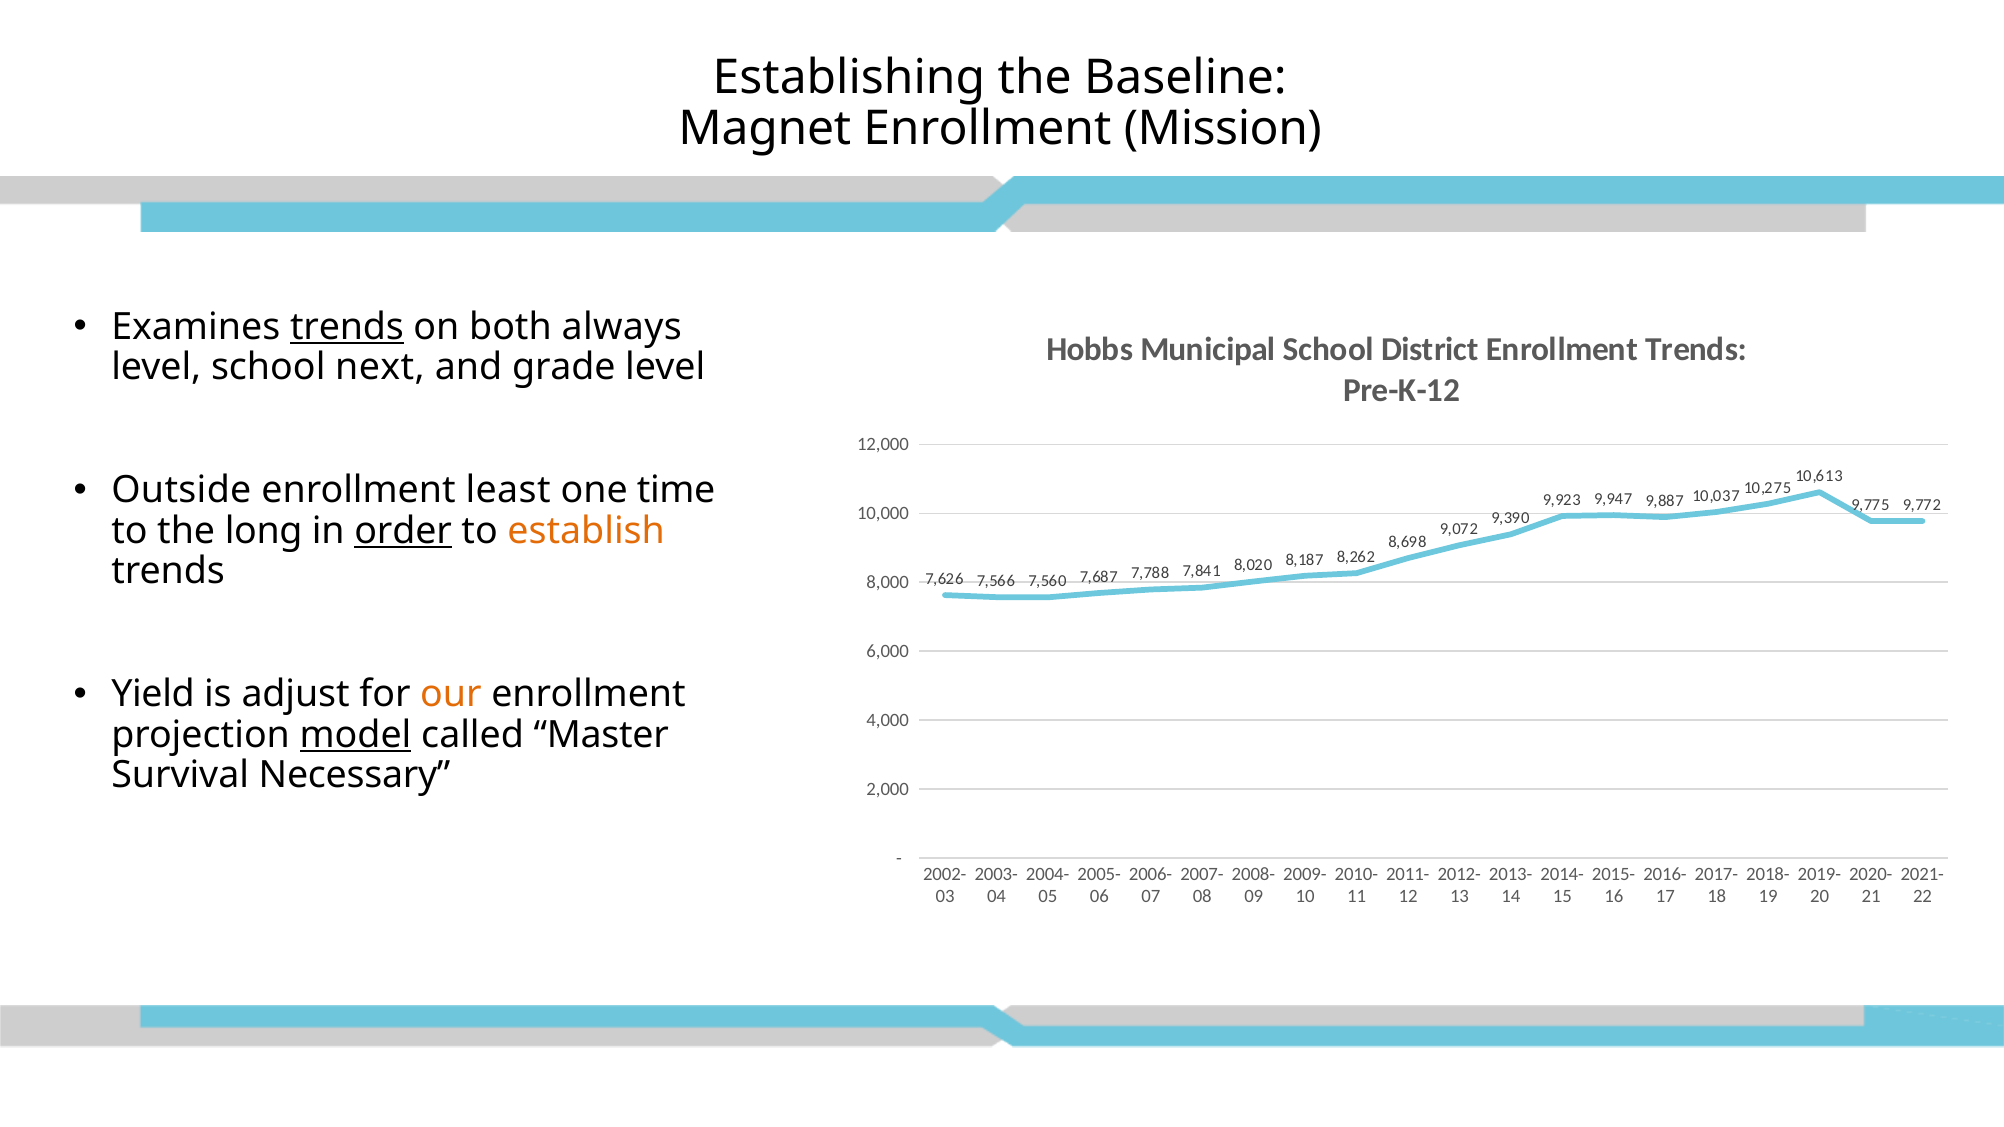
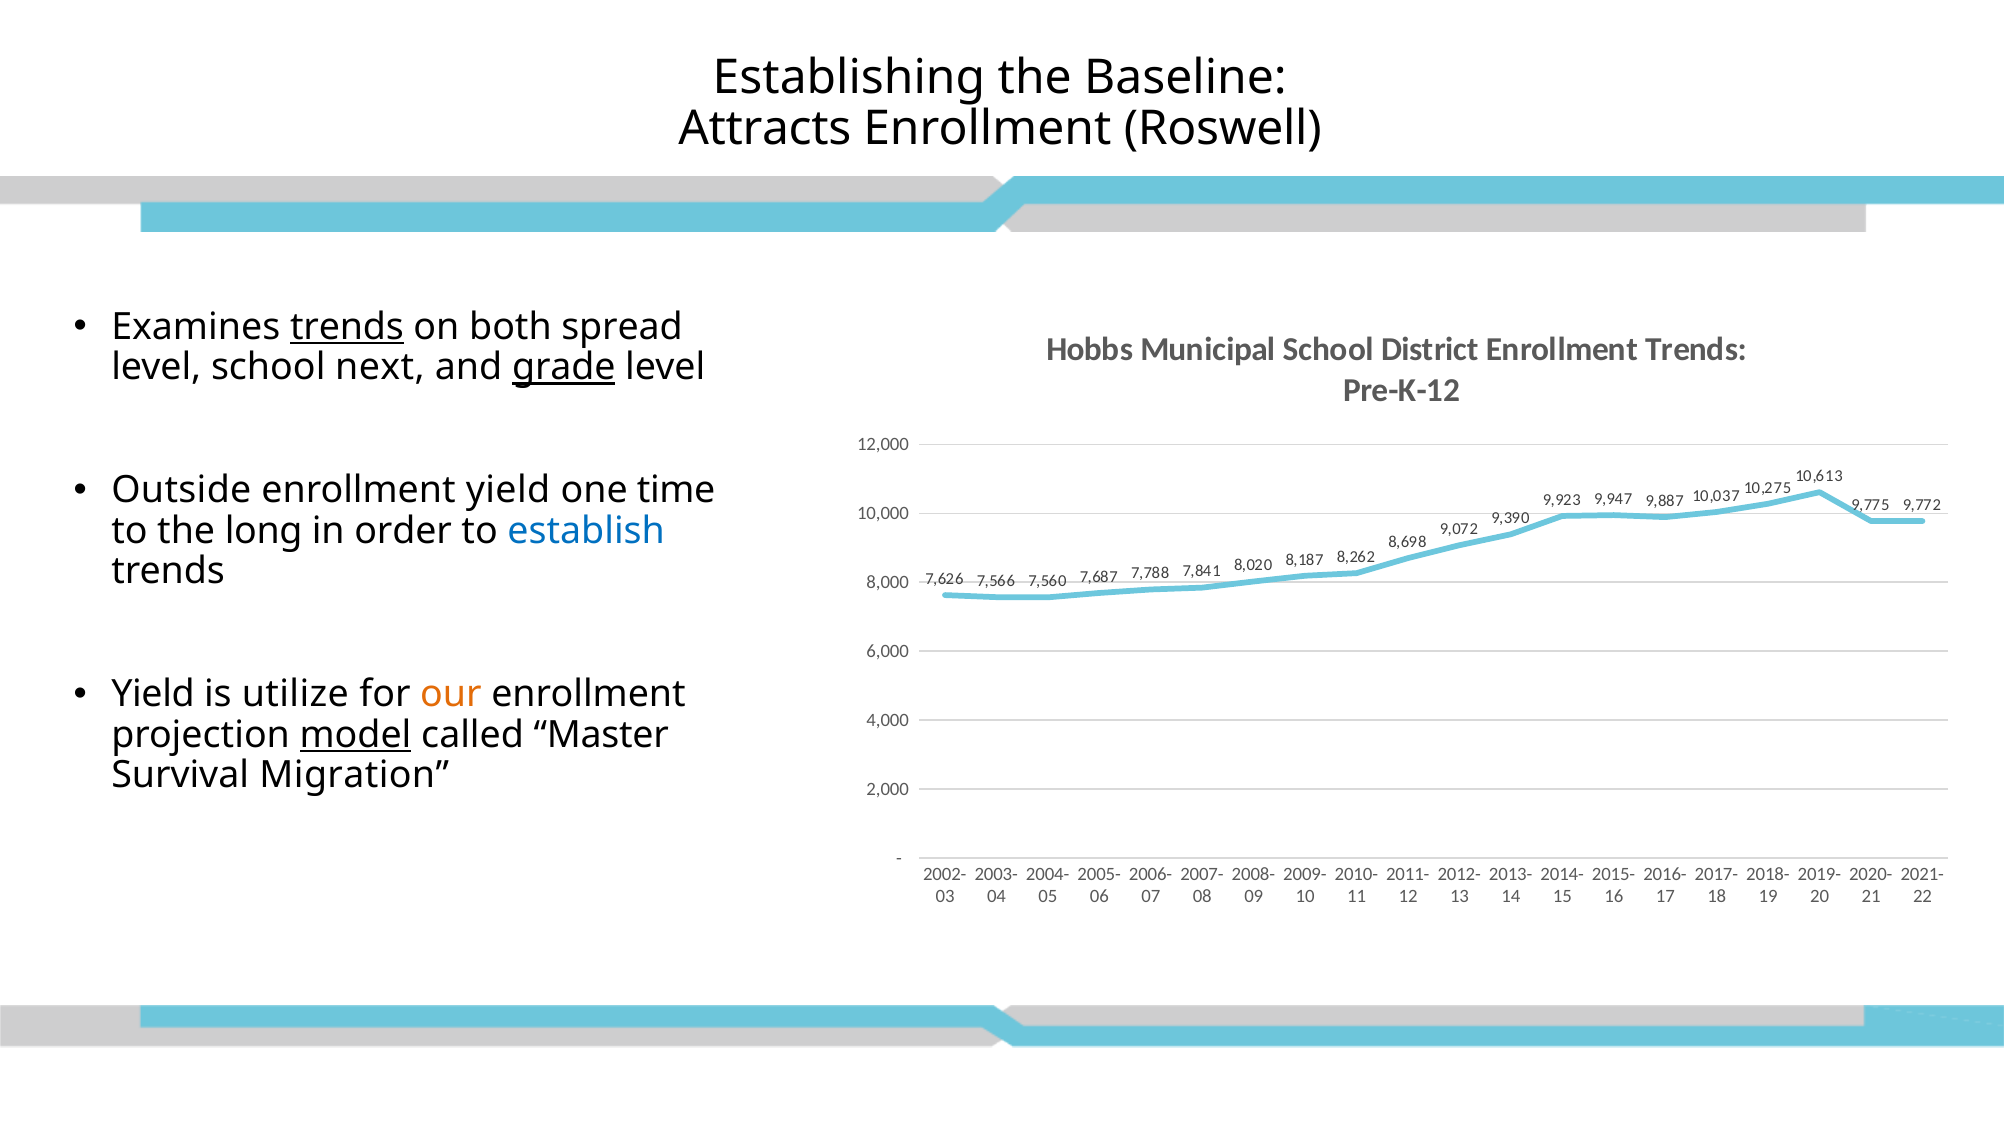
Magnet: Magnet -> Attracts (765, 129)
Mission: Mission -> Roswell (1223, 129)
always: always -> spread (622, 327)
grade underline: none -> present (564, 367)
enrollment least: least -> yield (508, 490)
order underline: present -> none (403, 531)
establish colour: orange -> blue (586, 531)
adjust: adjust -> utilize (295, 694)
Necessary: Necessary -> Migration (354, 776)
